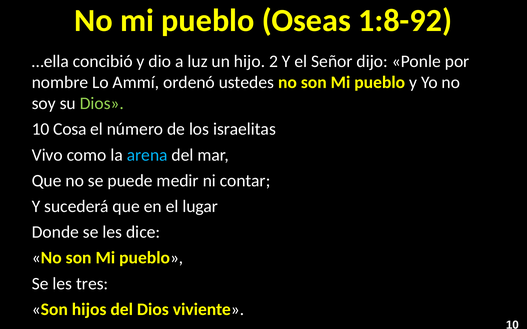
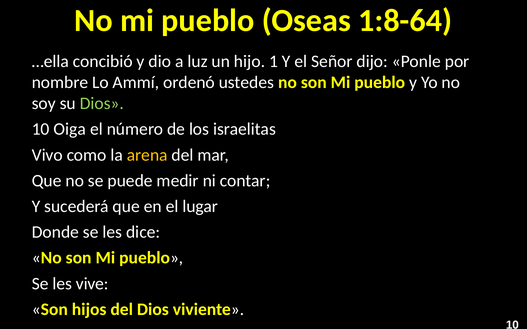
1:8-92: 1:8-92 -> 1:8-64 (405, 21)
2: 2 -> 1 (273, 61)
Cosa: Cosa -> Oiga (70, 129)
arena colour: light blue -> yellow (147, 155)
tres: tres -> vive (92, 284)
